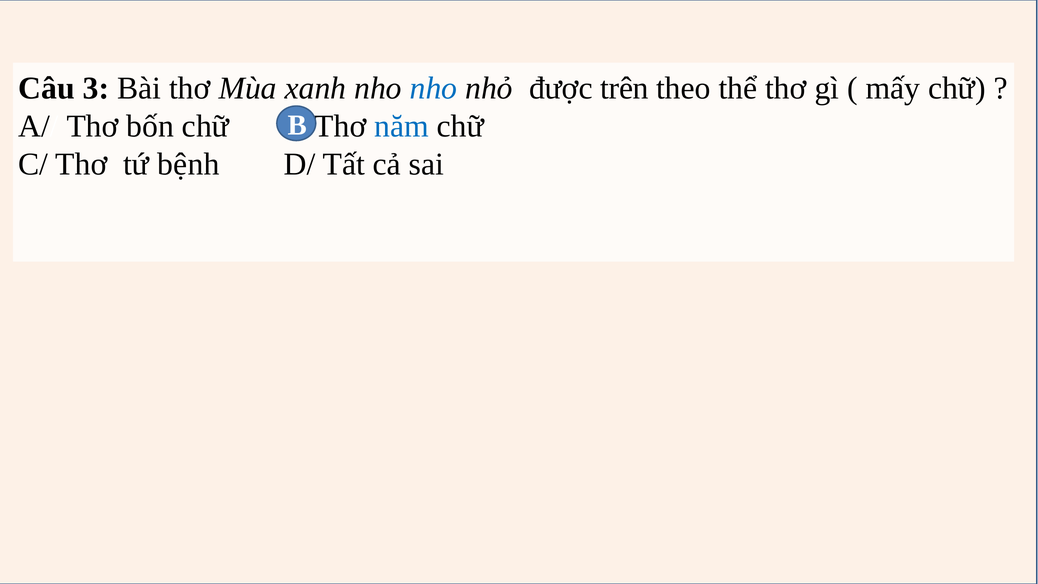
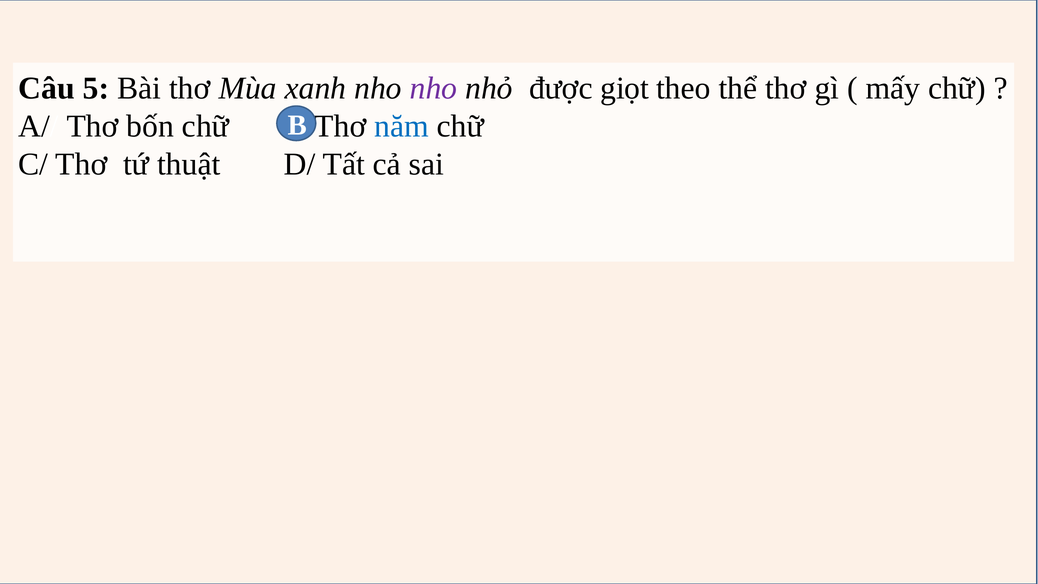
3: 3 -> 5 (96, 88)
nho colour: blue -> purple (433, 88)
trên: trên -> giọt (625, 88)
bệnh: bệnh -> thuật (189, 164)
